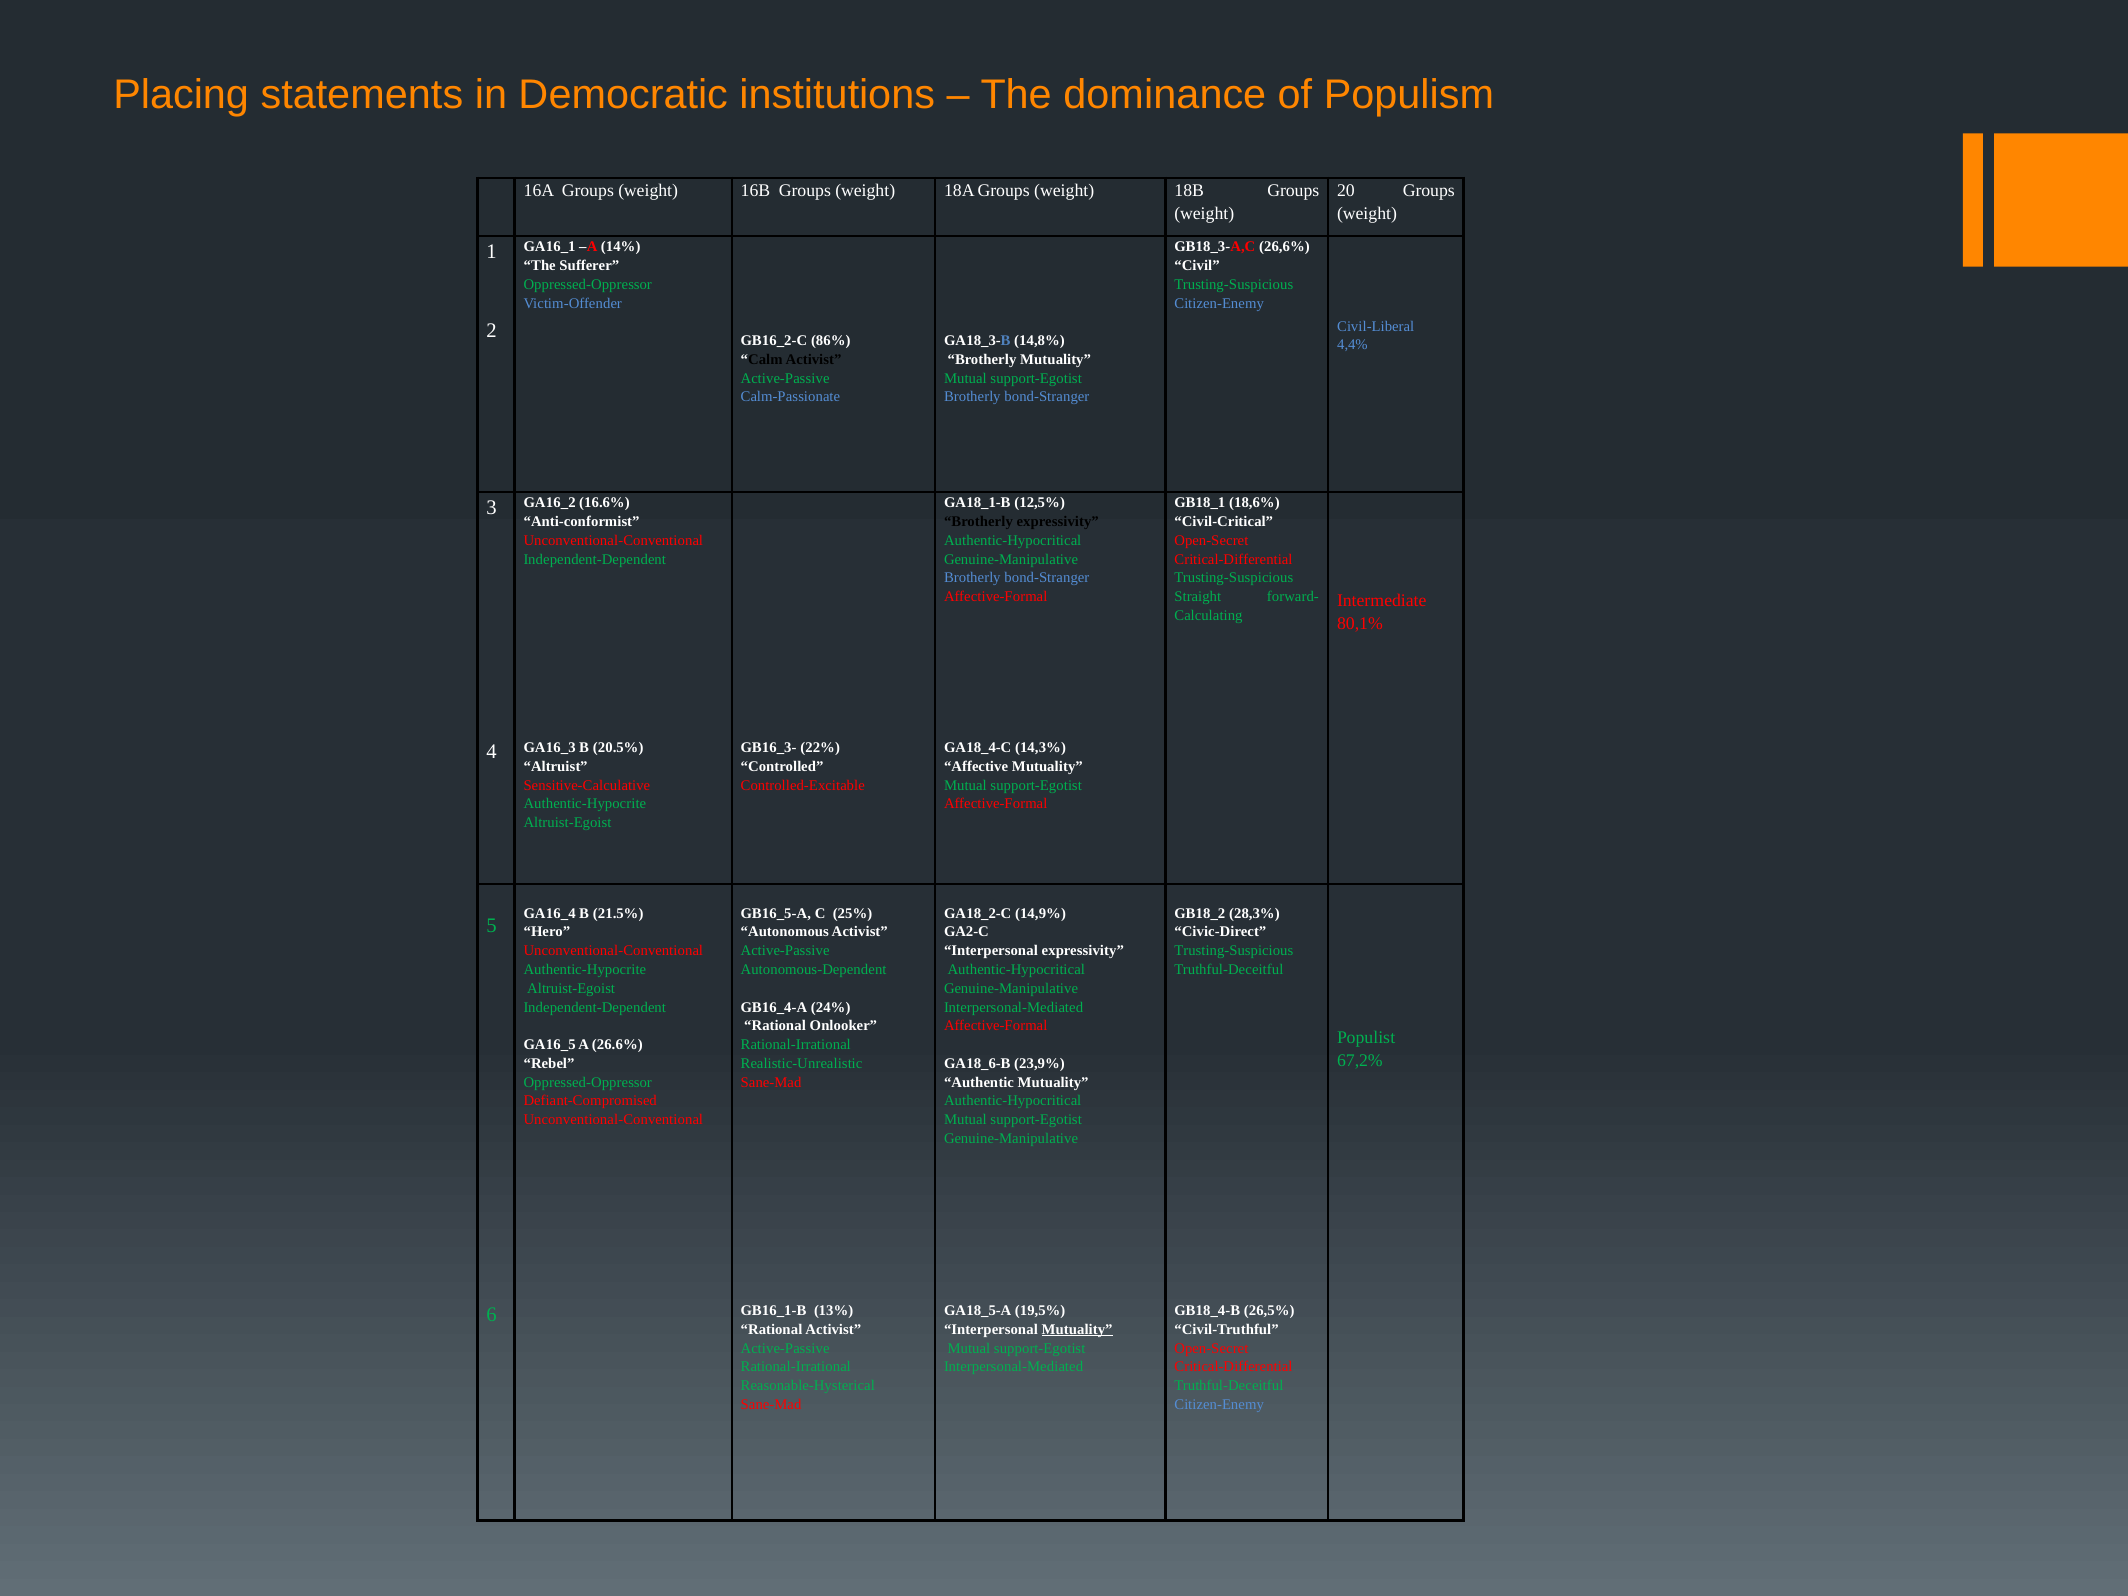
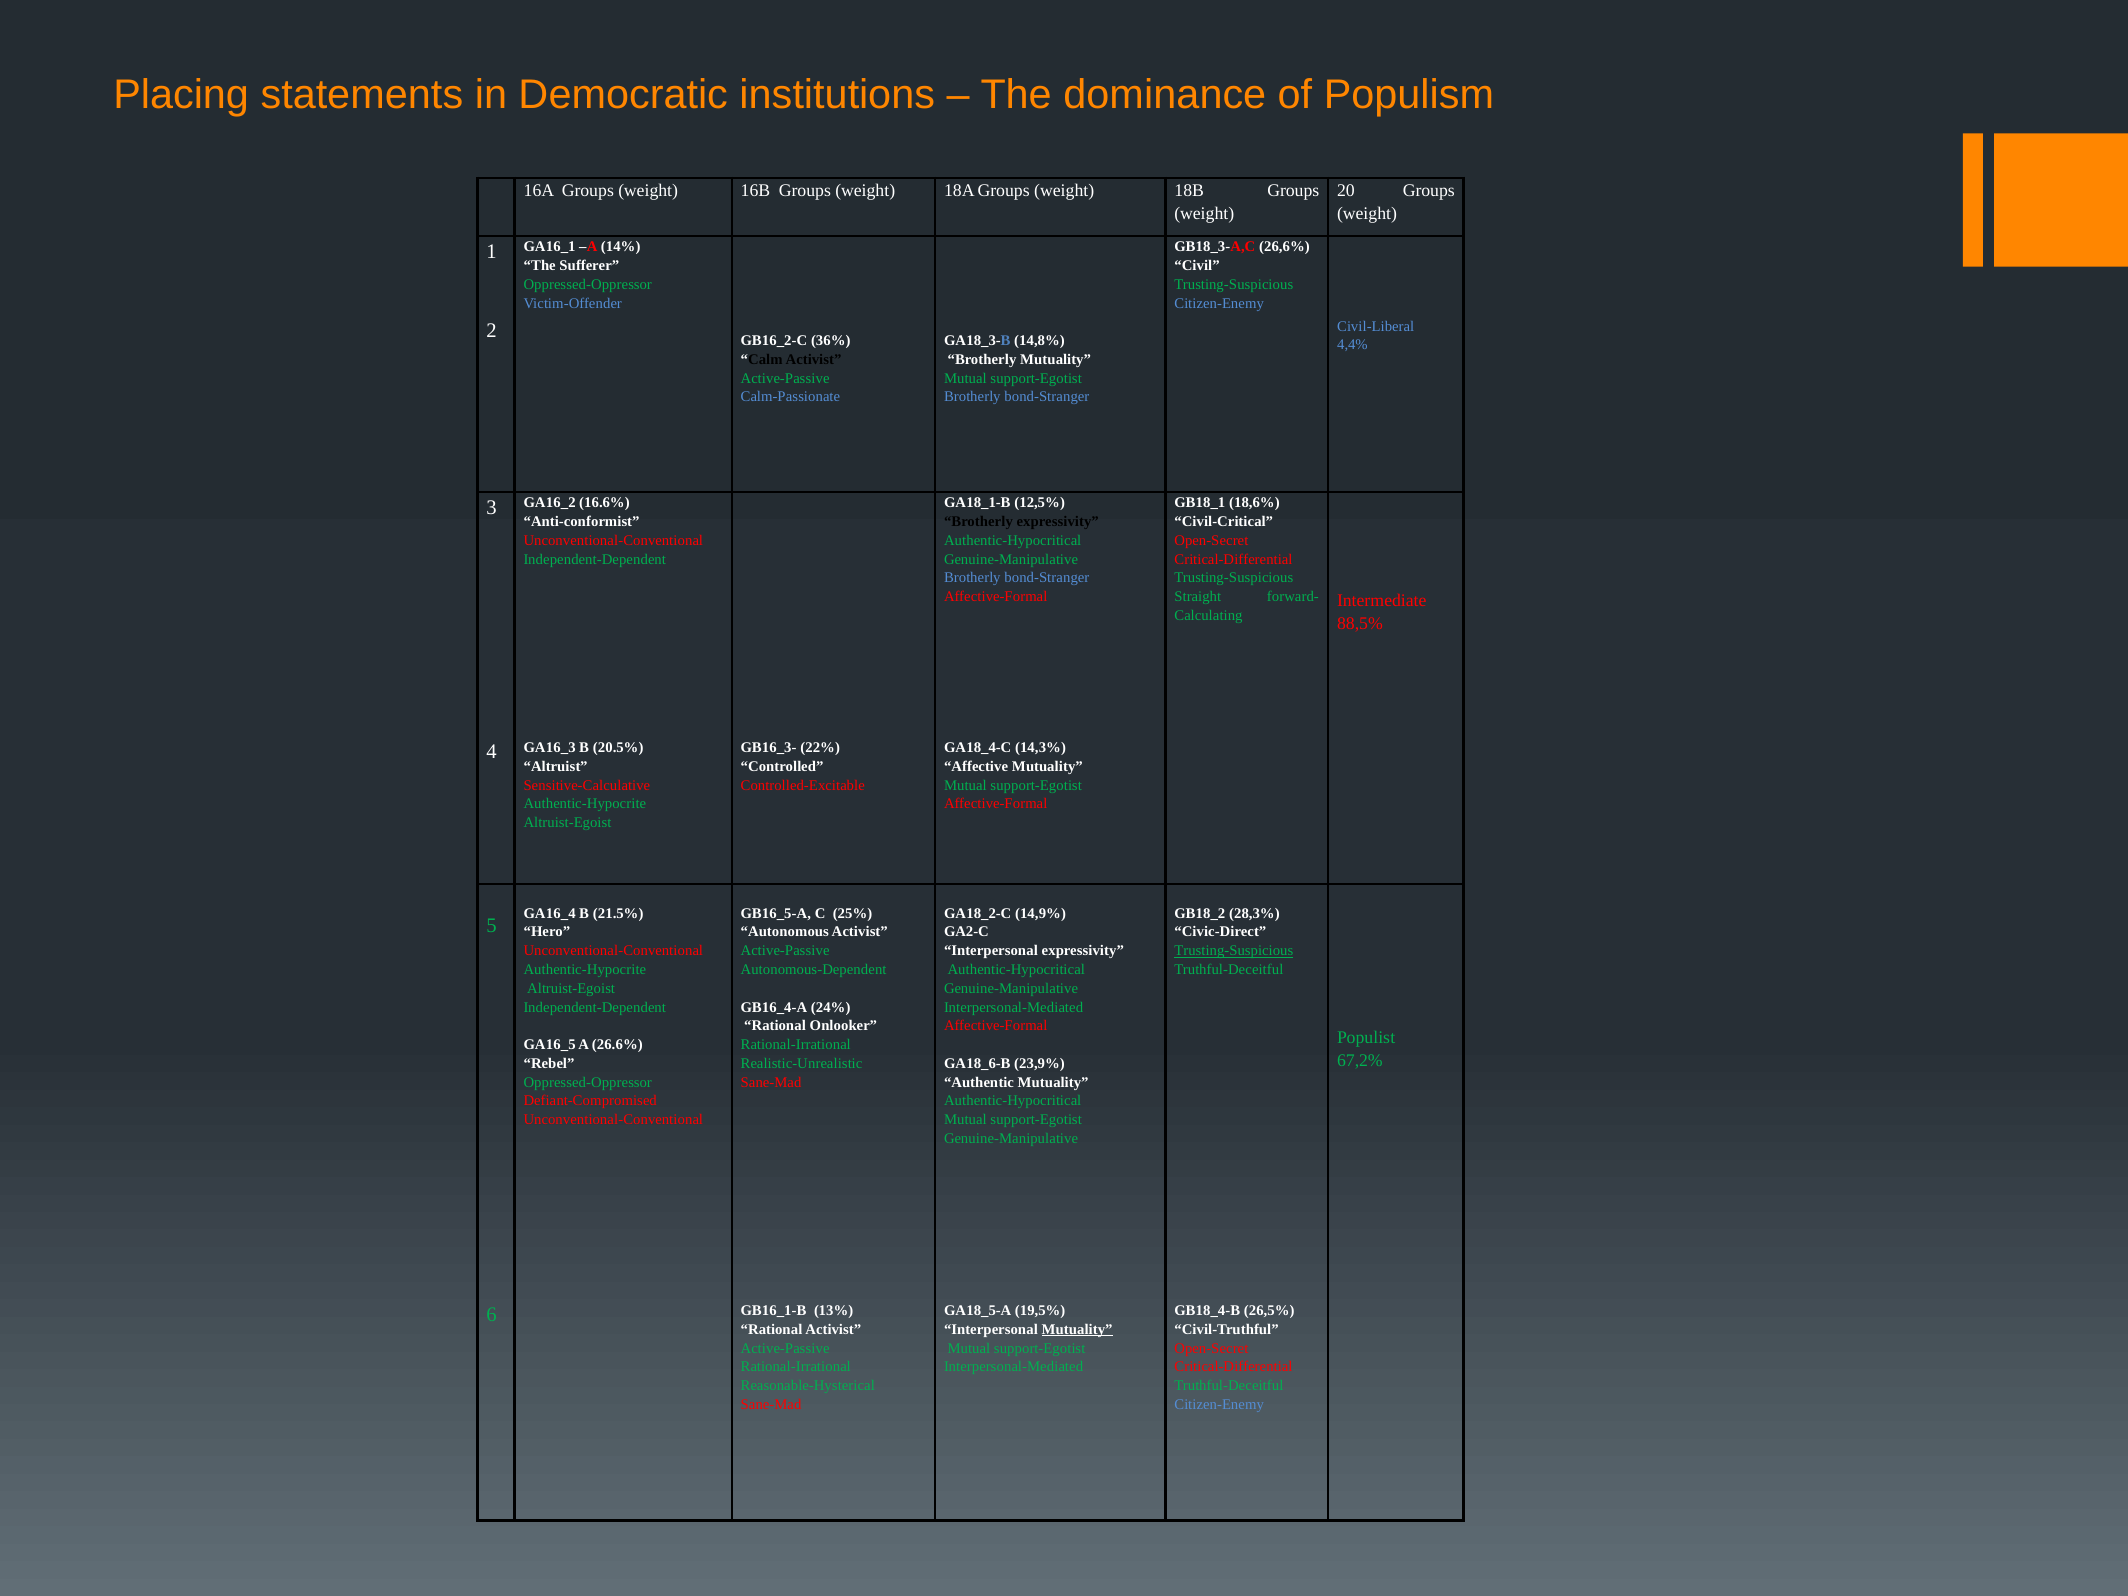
86%: 86% -> 36% (831, 341)
80,1%: 80,1% -> 88,5% (1360, 623)
Trusting-Suspicious underline: none -> present (1234, 951)
